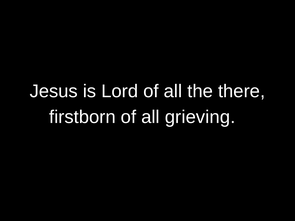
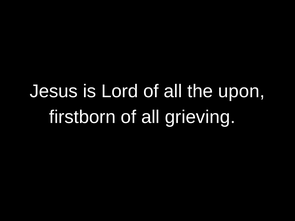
there: there -> upon (241, 91)
